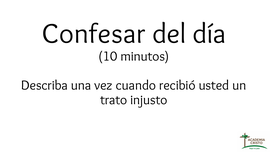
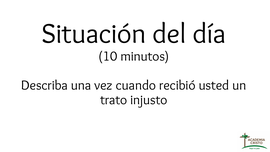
Confesar: Confesar -> Situación (94, 34)
